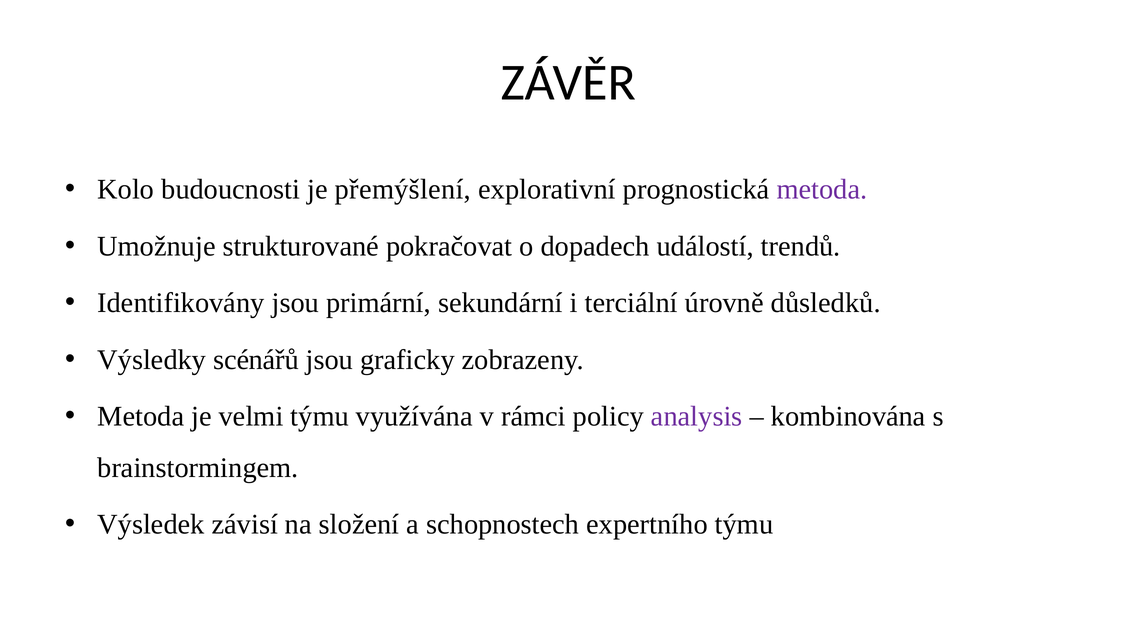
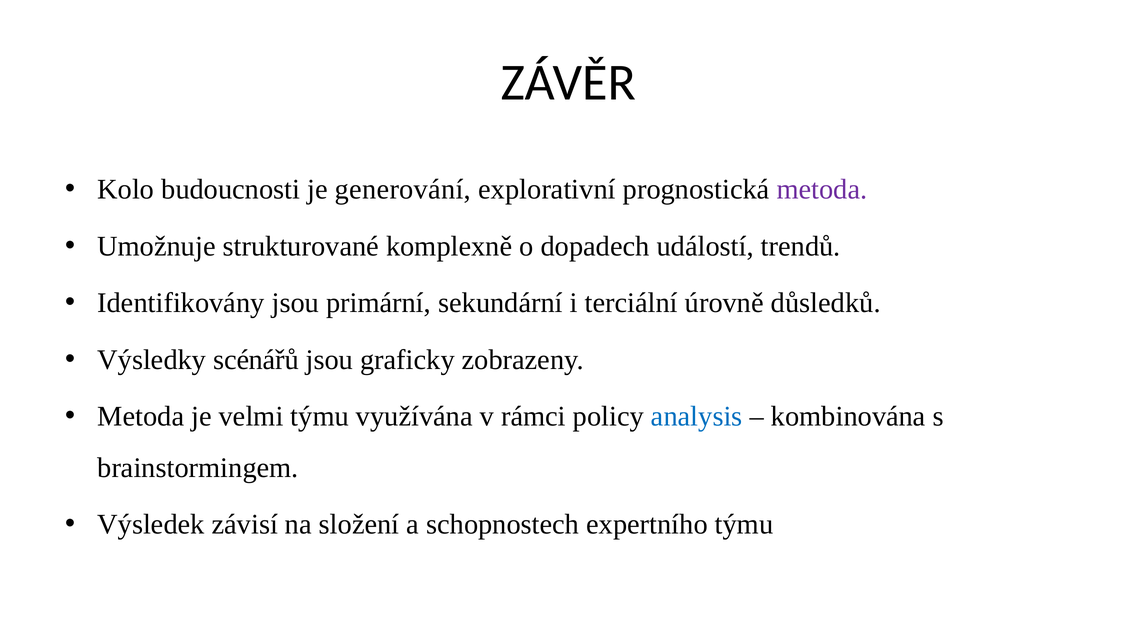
přemýšlení: přemýšlení -> generování (403, 190)
pokračovat: pokračovat -> komplexně (449, 246)
analysis colour: purple -> blue (697, 417)
